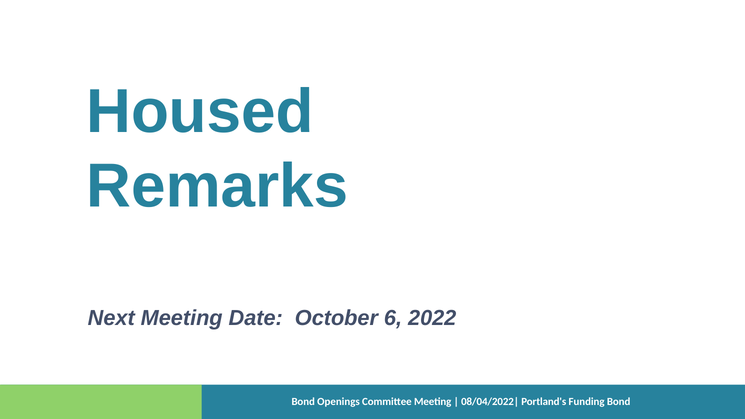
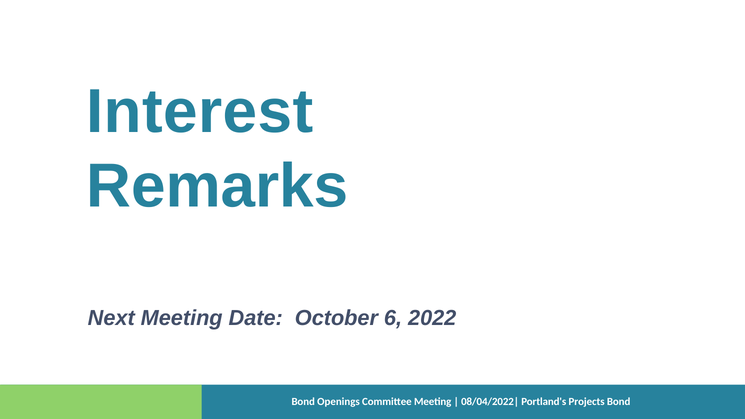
Housed: Housed -> Interest (200, 112)
Funding: Funding -> Projects (587, 402)
